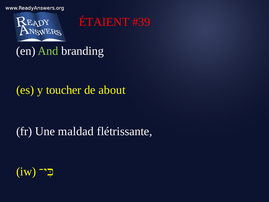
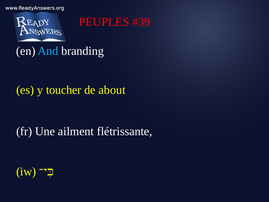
ÉTAIENT: ÉTAIENT -> PEUPLES (104, 22)
And colour: light green -> light blue (48, 51)
maldad: maldad -> ailment (76, 131)
